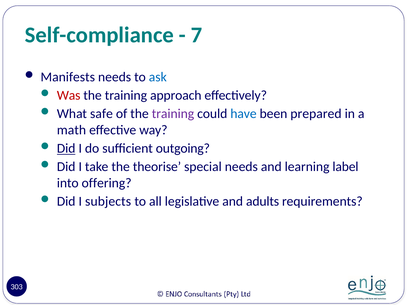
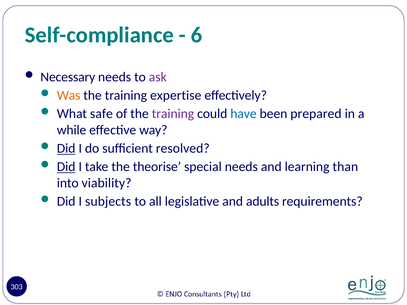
7: 7 -> 6 (197, 35)
Manifests: Manifests -> Necessary (68, 77)
ask colour: blue -> purple (158, 77)
Was colour: red -> orange (69, 96)
approach: approach -> expertise (176, 96)
math: math -> while (72, 130)
outgoing: outgoing -> resolved (183, 149)
Did underline: none -> present (66, 167)
label: label -> than (345, 167)
offering: offering -> viability (107, 183)
